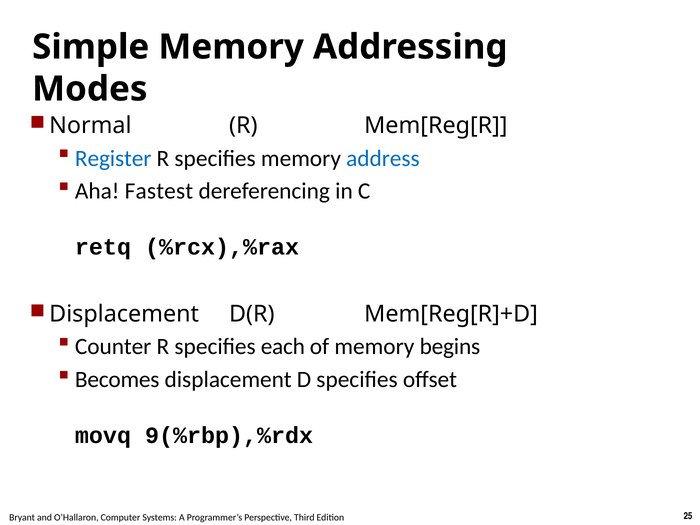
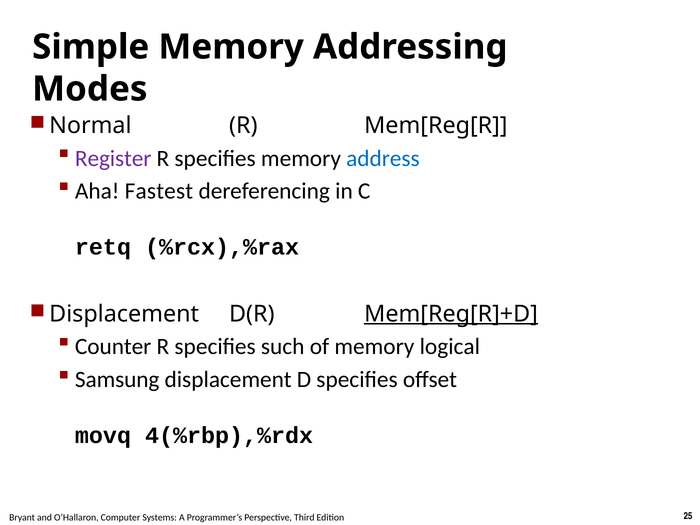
Register colour: blue -> purple (113, 158)
Mem[Reg[R]+D underline: none -> present (451, 314)
each: each -> such (283, 347)
begins: begins -> logical (450, 347)
Becomes: Becomes -> Samsung (117, 380)
9(%rbp),%rdx: 9(%rbp),%rdx -> 4(%rbp),%rdx (229, 436)
